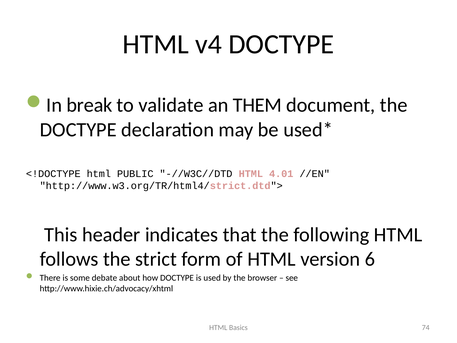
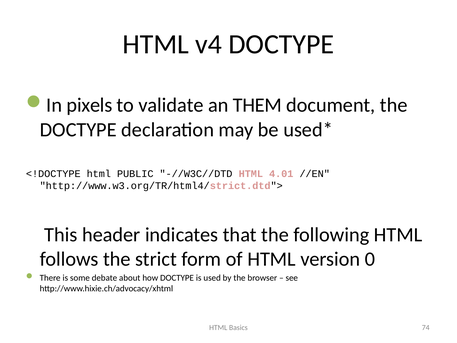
break: break -> pixels (89, 105)
6: 6 -> 0 (370, 259)
